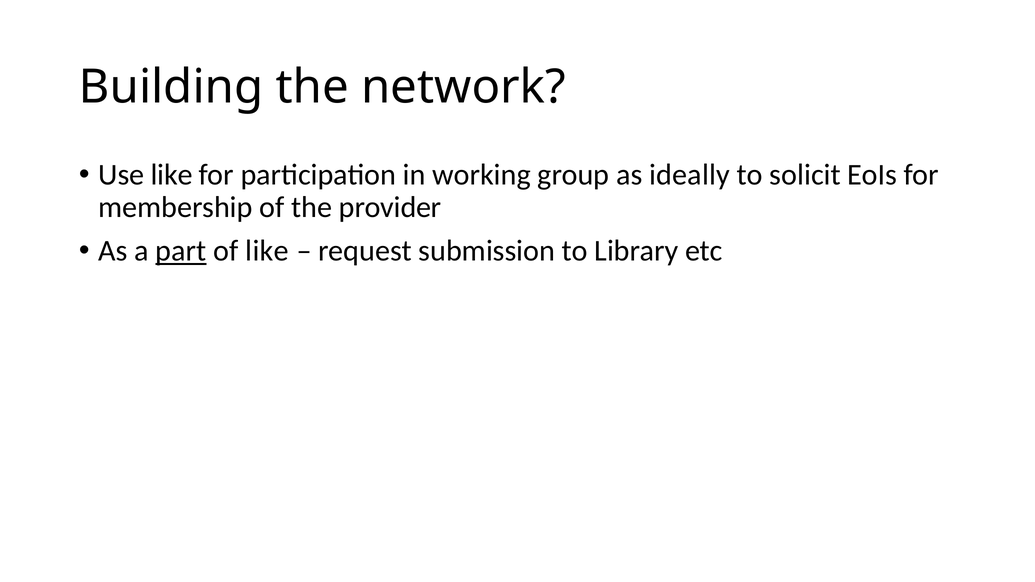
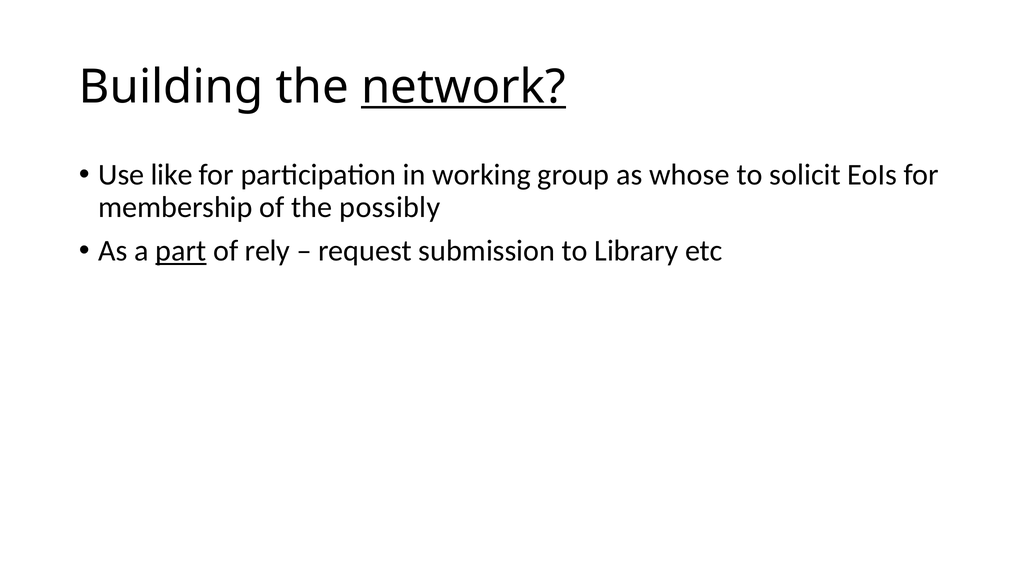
network underline: none -> present (463, 87)
ideally: ideally -> whose (689, 175)
provider: provider -> possibly (390, 208)
of like: like -> rely (268, 251)
